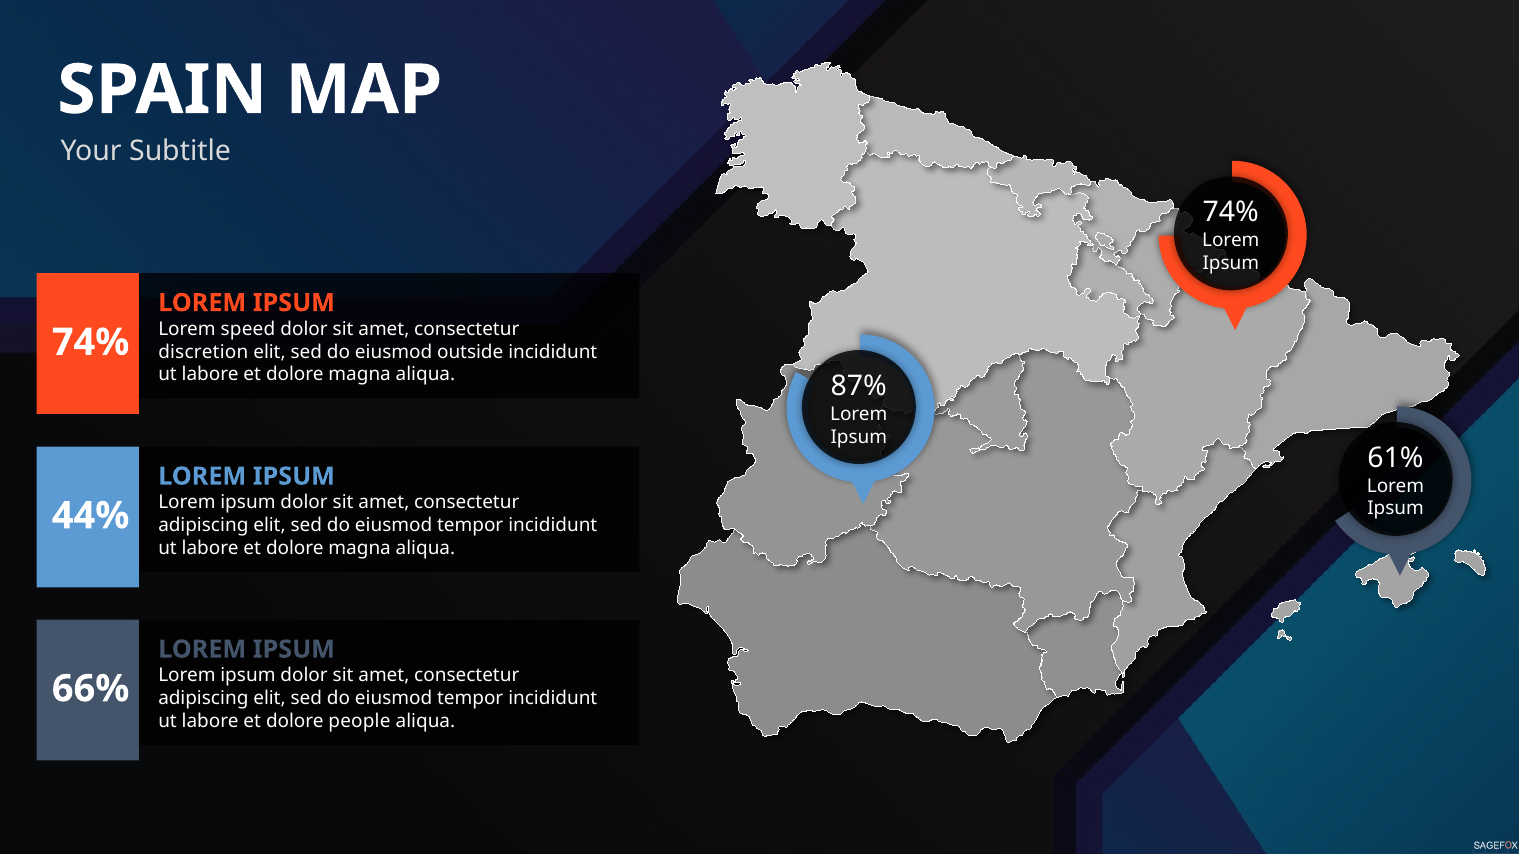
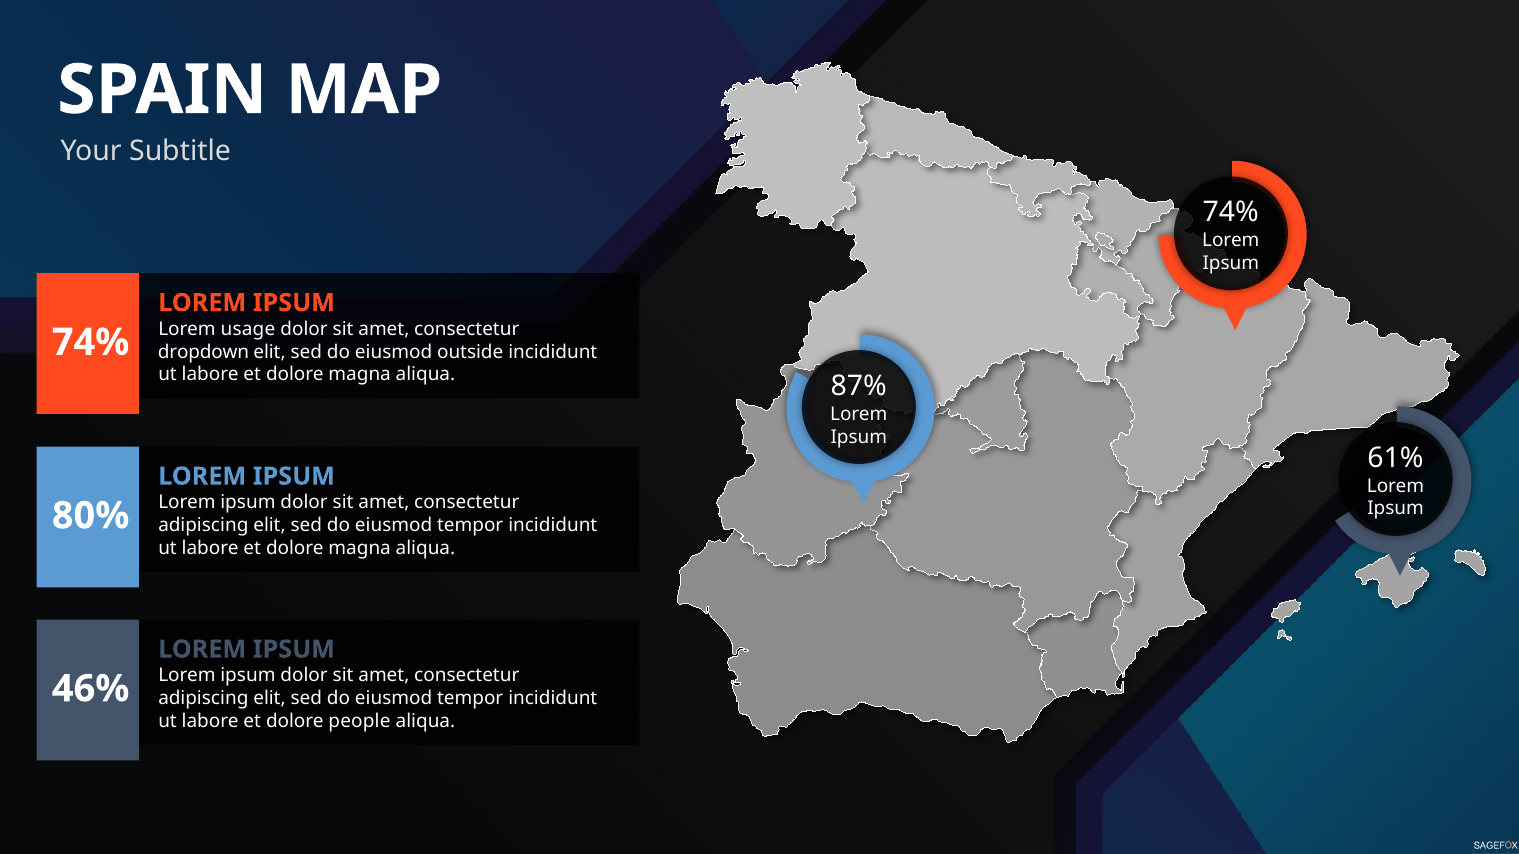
speed: speed -> usage (248, 329)
discretion: discretion -> dropdown (203, 352)
44%: 44% -> 80% (91, 516)
66%: 66% -> 46% (91, 689)
